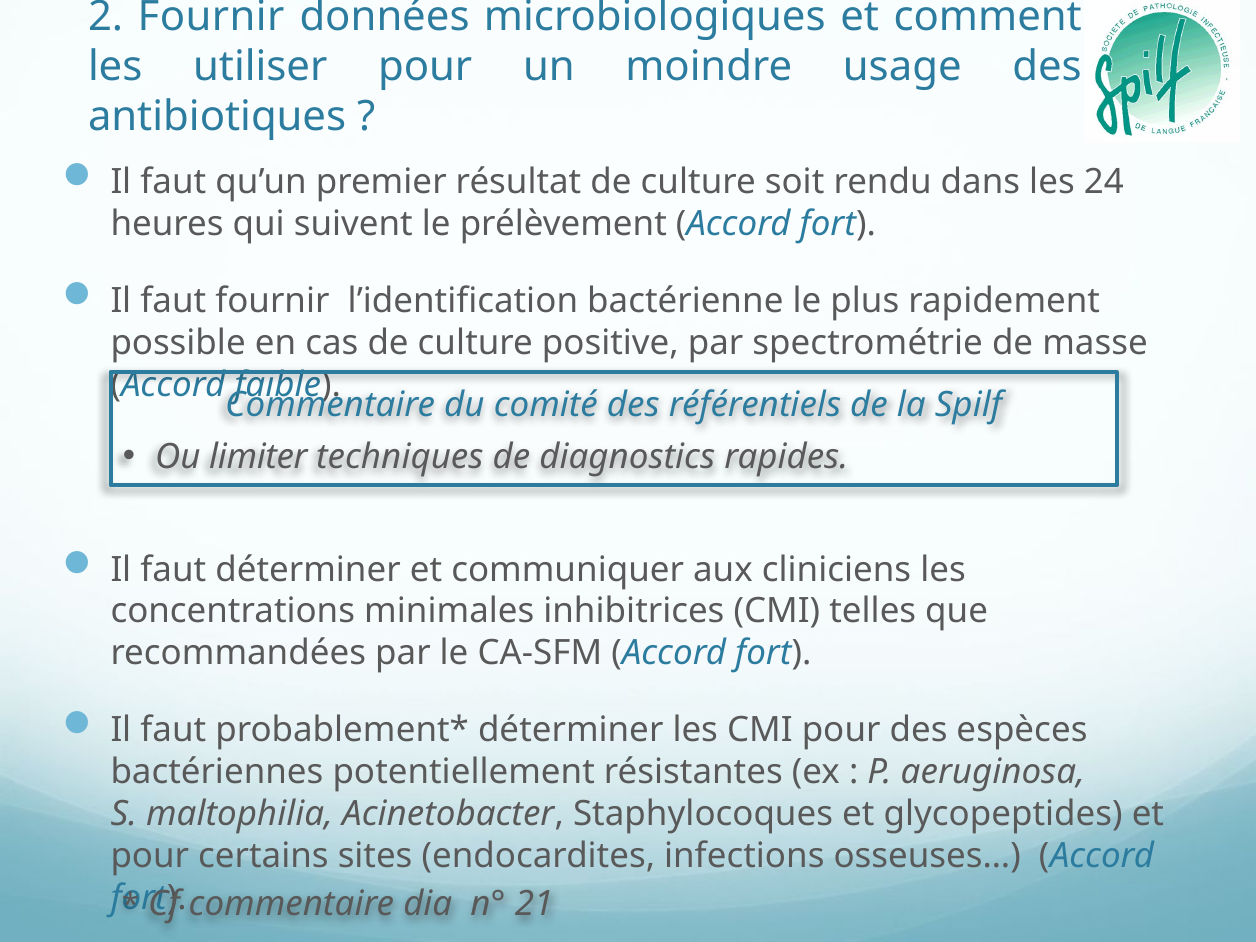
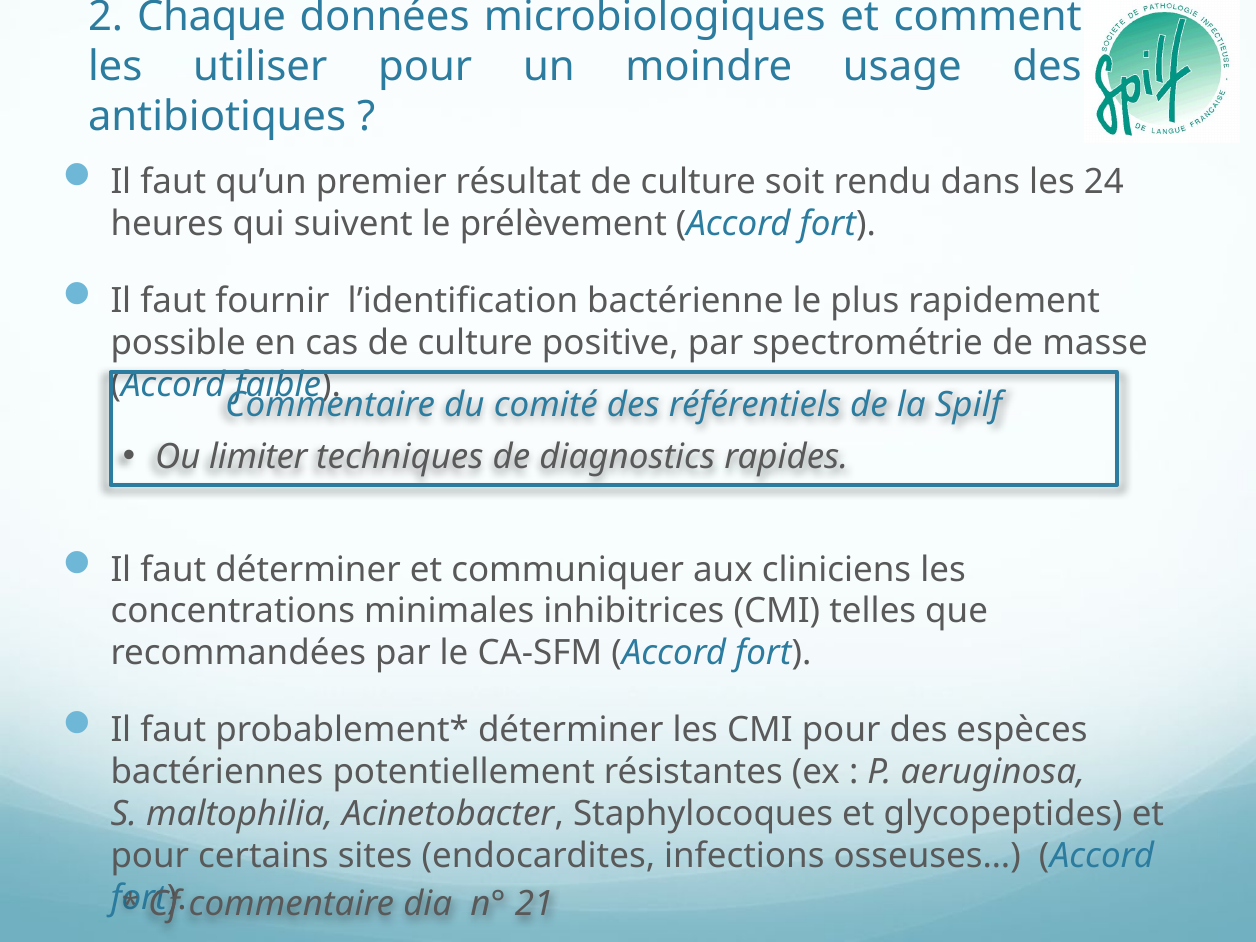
2 Fournir: Fournir -> Chaque (212, 17)
